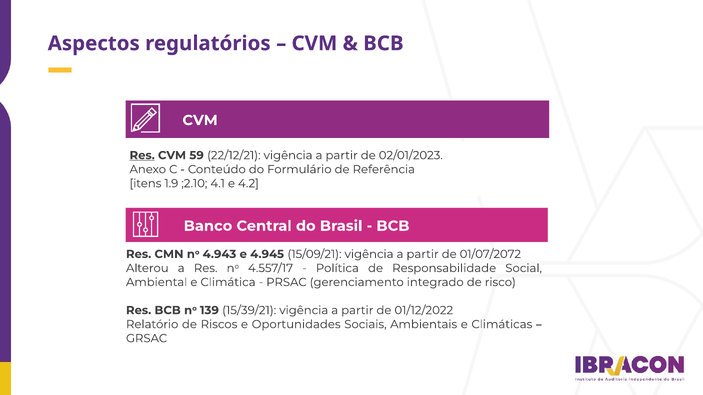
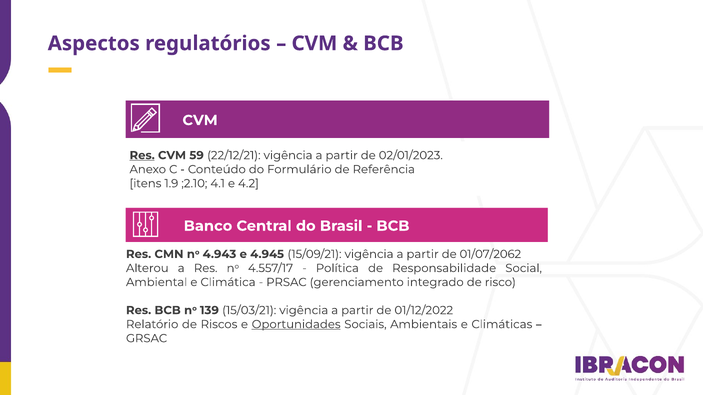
01/07/2072: 01/07/2072 -> 01/07/2062 (490, 254)
15/39/21: 15/39/21 -> 15/03/21 (249, 311)
Oportunidades underline: none -> present (296, 325)
